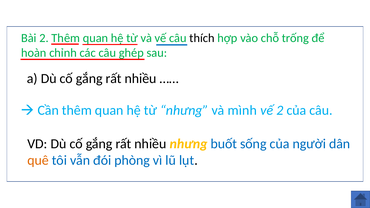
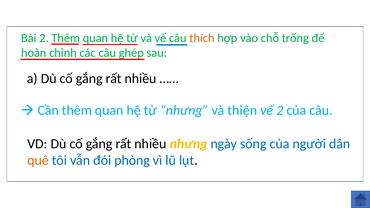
thích colour: black -> orange (202, 38)
mình: mình -> thiện (242, 110)
buốt: buốt -> ngày (224, 144)
